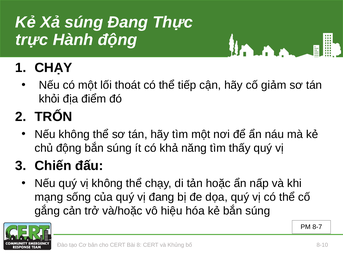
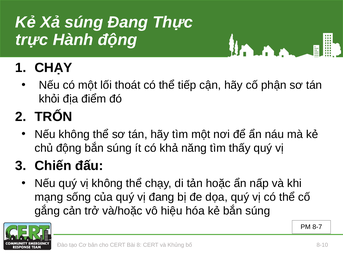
giảm: giảm -> phận (274, 85)
